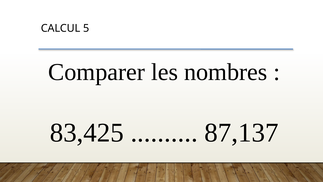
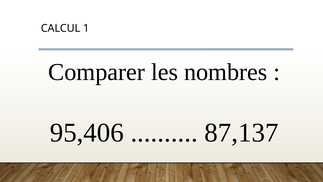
5: 5 -> 1 (86, 28)
83,425: 83,425 -> 95,406 (87, 133)
